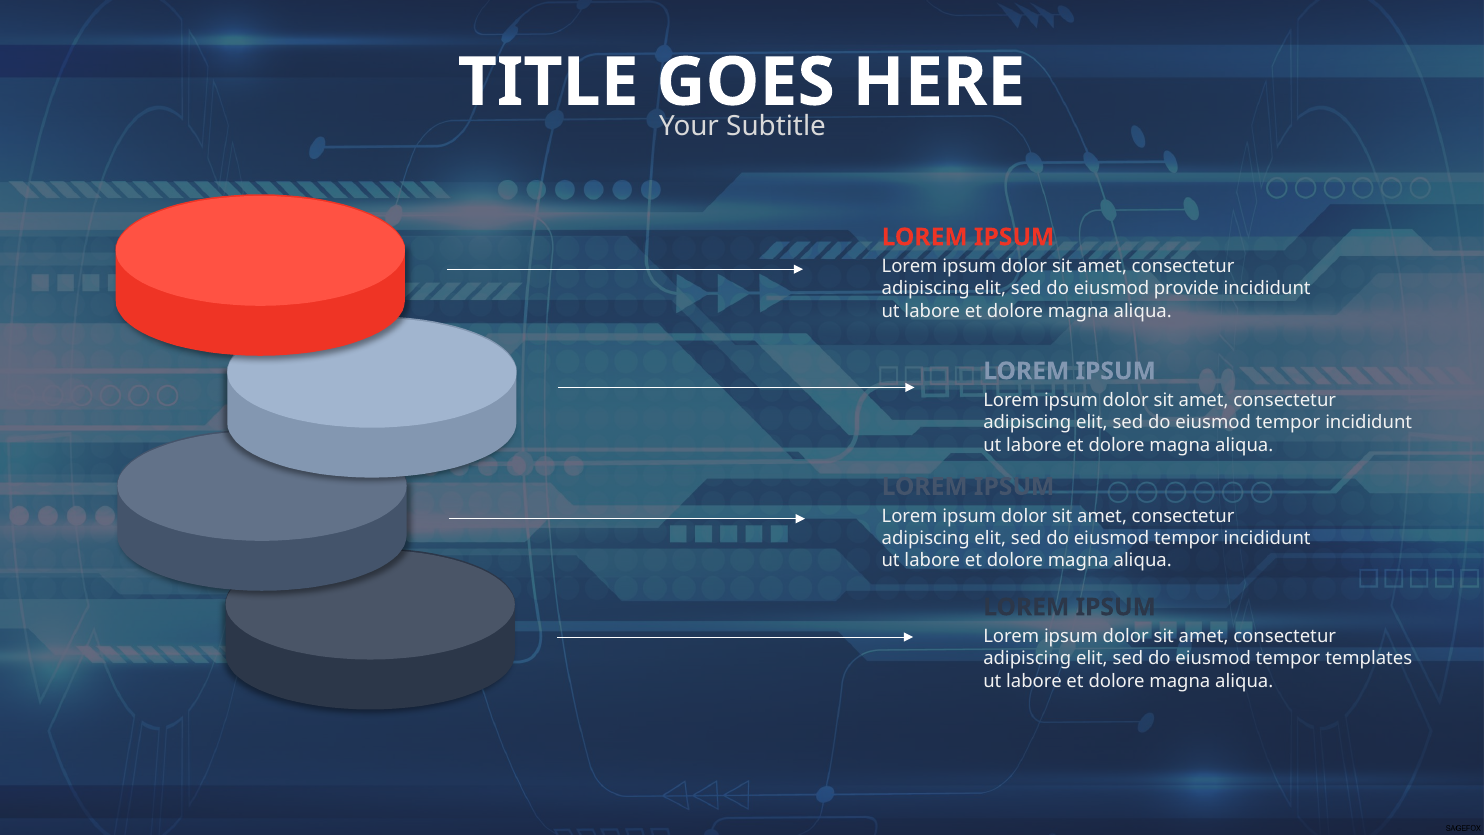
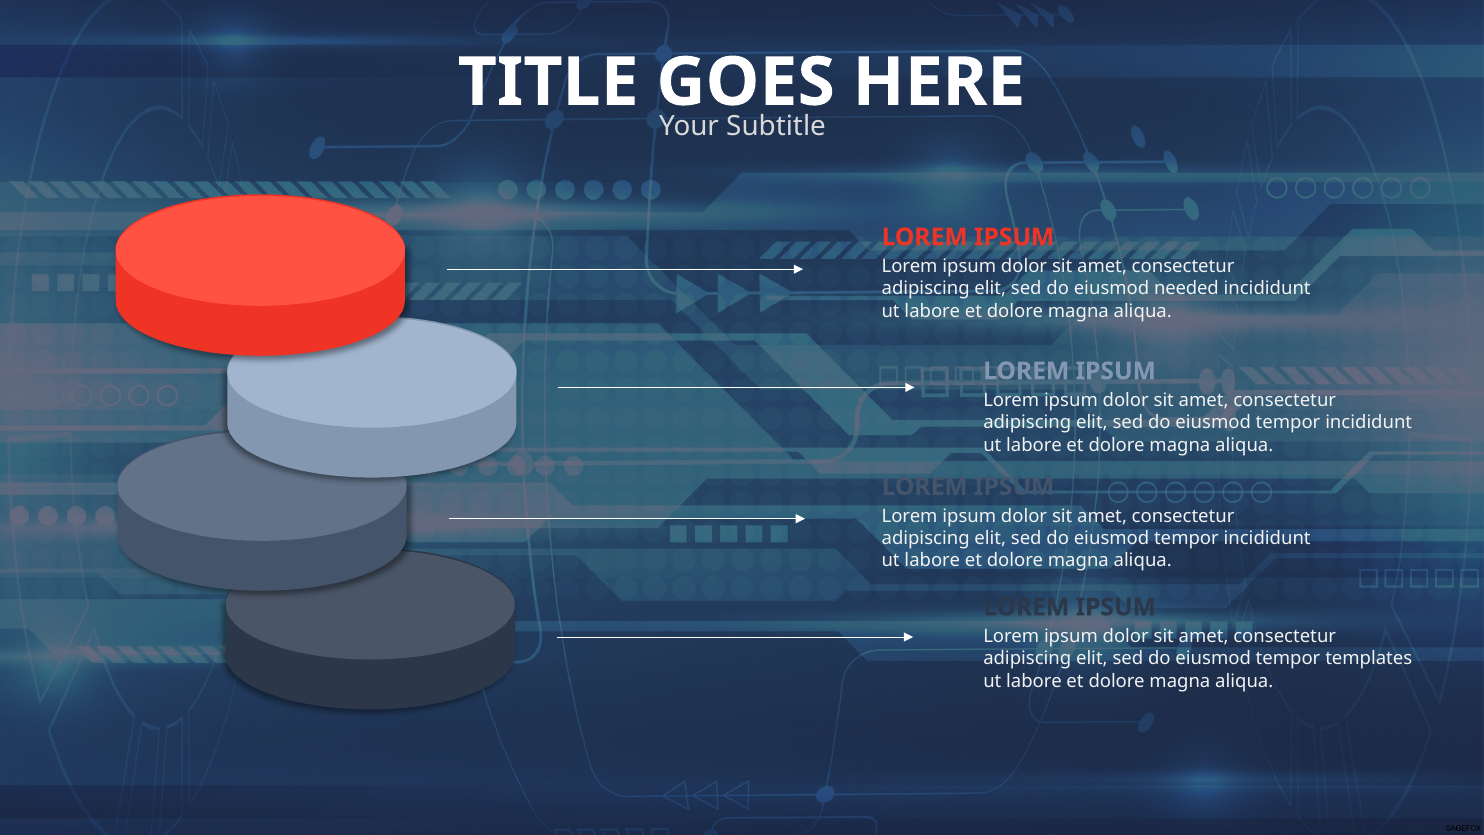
provide: provide -> needed (1186, 289)
